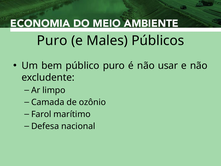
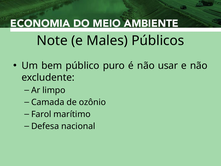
Puro: Puro -> Note (52, 41)
